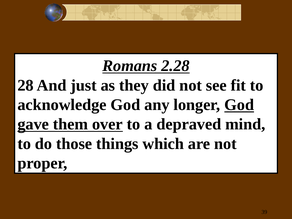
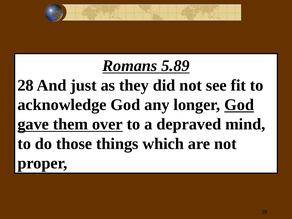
2.28: 2.28 -> 5.89 (175, 66)
